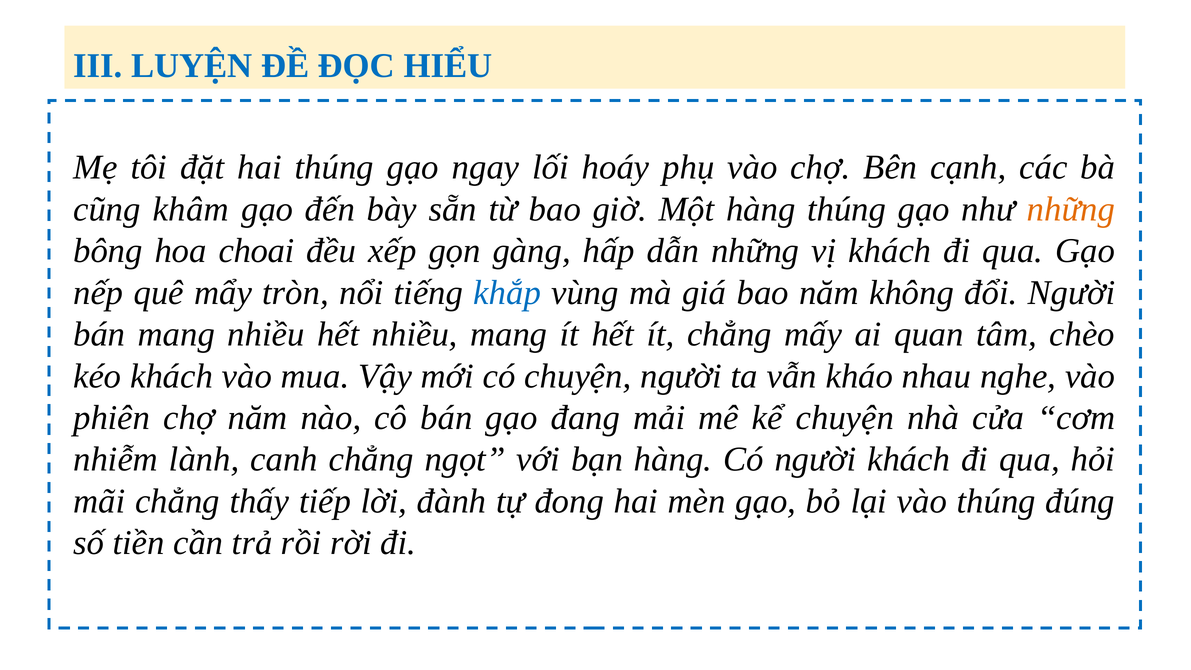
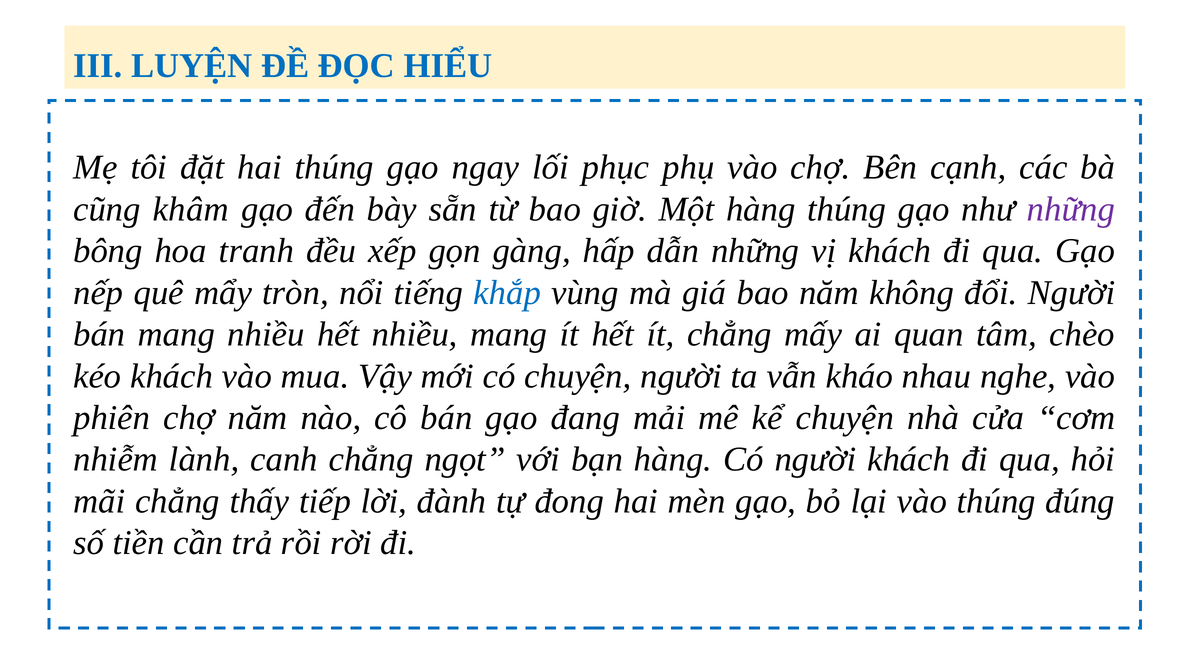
hoáy: hoáy -> phục (616, 167)
những colour: orange -> purple (1071, 209)
choai: choai -> tranh (256, 251)
